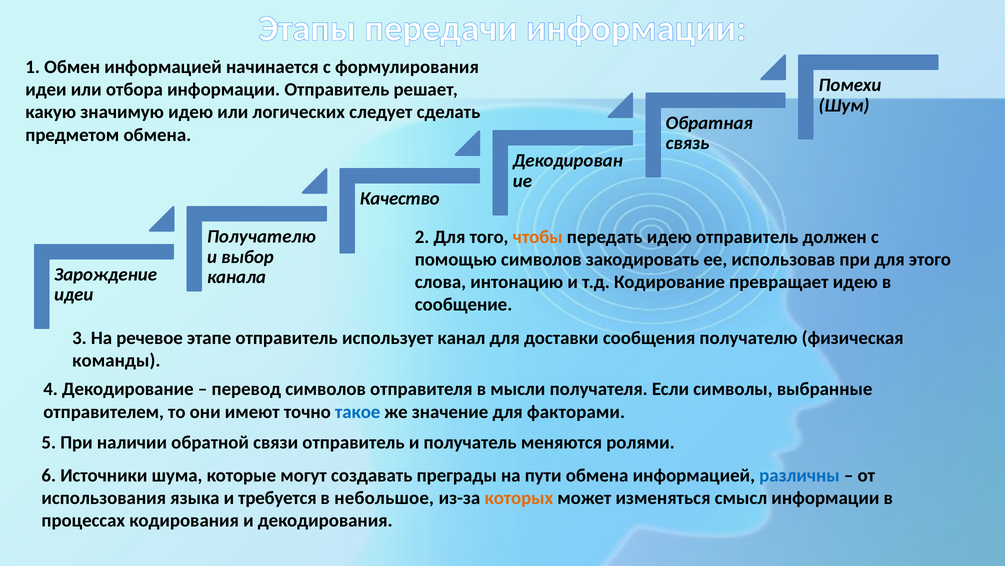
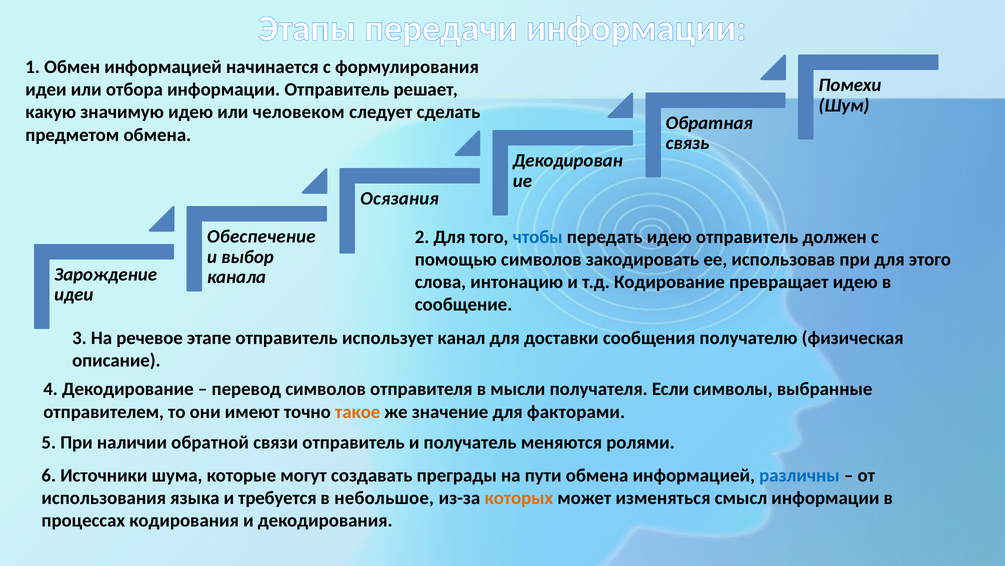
логических: логических -> человеком (299, 112)
Качество: Качество -> Осязания (400, 198)
Получателю: Получателю -> Обеспечение (261, 236)
чтобы colour: orange -> blue (538, 237)
команды: команды -> описание (116, 360)
такое colour: blue -> orange (358, 411)
